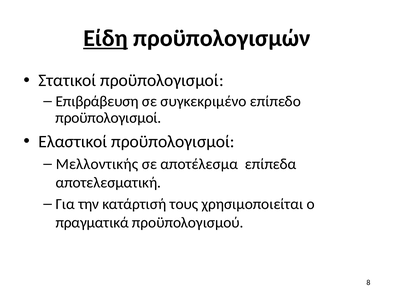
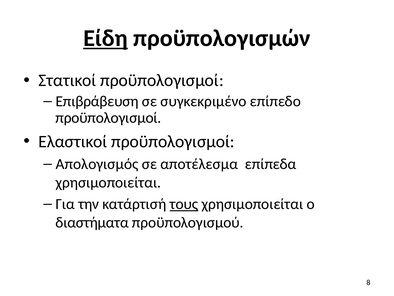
Μελλοντικής: Μελλοντικής -> Απολογισμός (97, 164)
αποτελεσματική: αποτελεσματική -> χρησιμοποιείται (108, 182)
τους underline: none -> present (184, 204)
πραγματικά: πραγματικά -> διαστήματα (92, 222)
